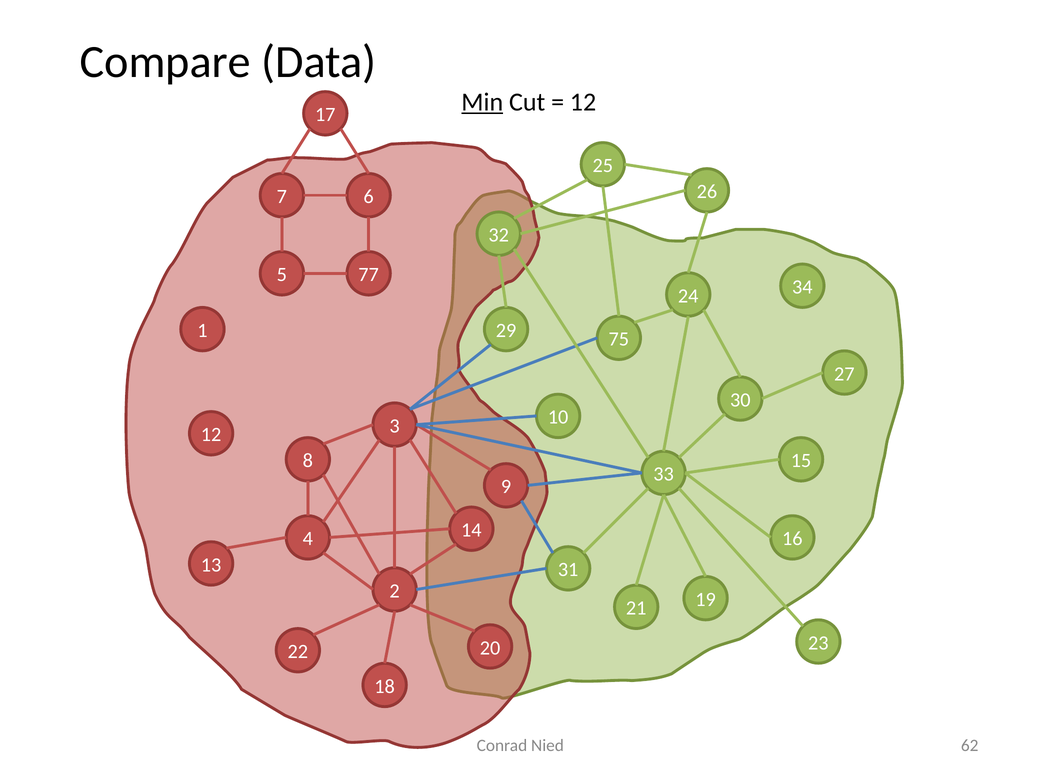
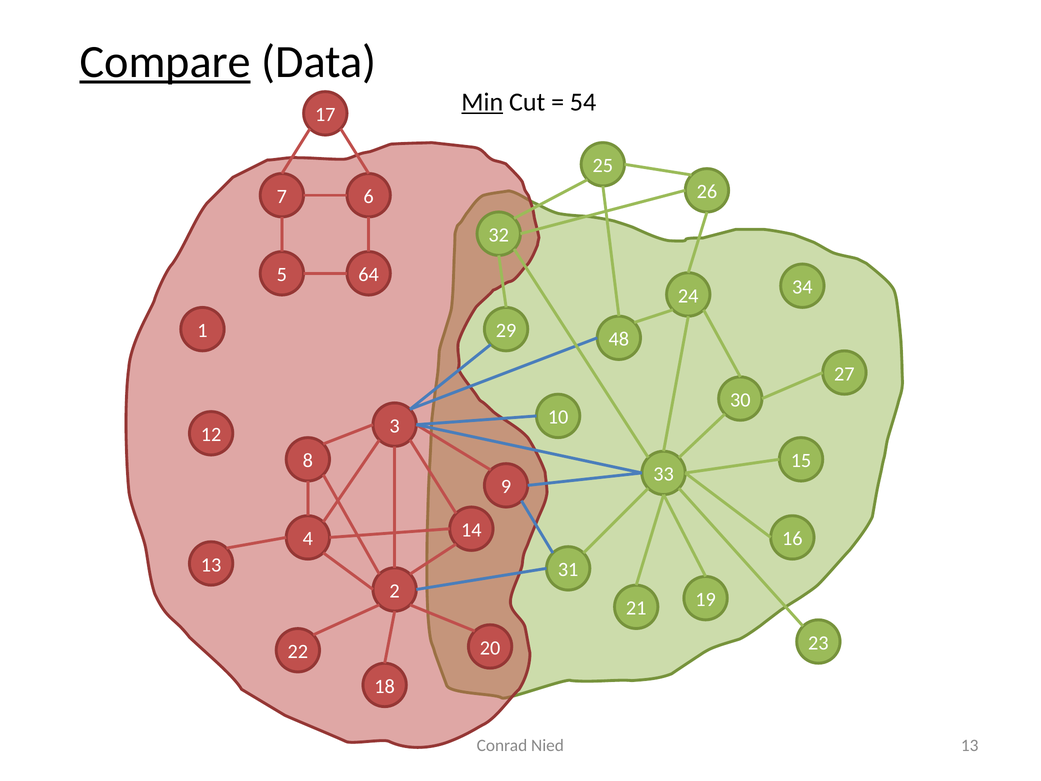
Compare underline: none -> present (165, 62)
12: 12 -> 54 (583, 102)
77: 77 -> 64 (369, 275)
75: 75 -> 48 (619, 339)
62: 62 -> 13 (970, 745)
